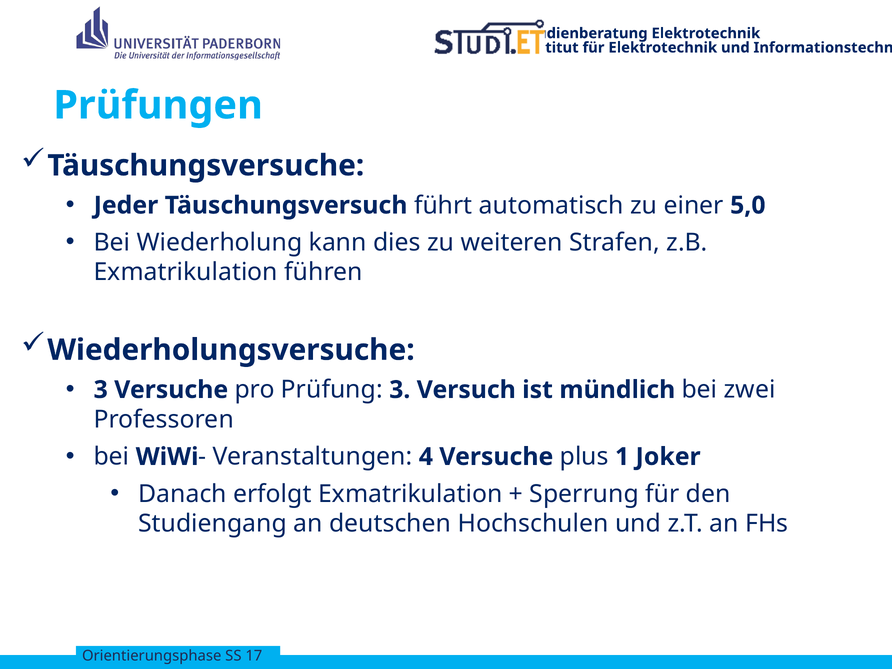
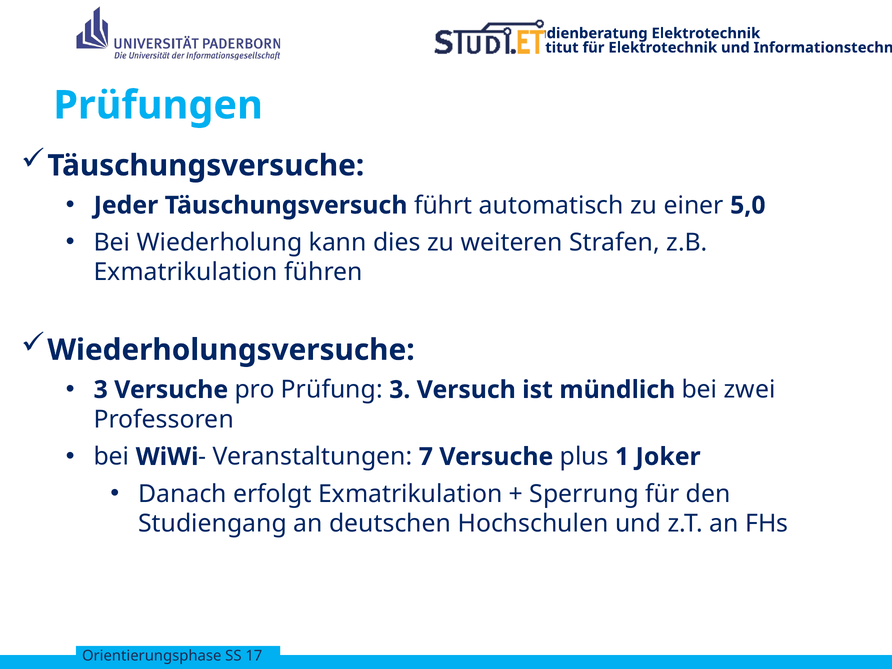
4: 4 -> 7 (426, 457)
